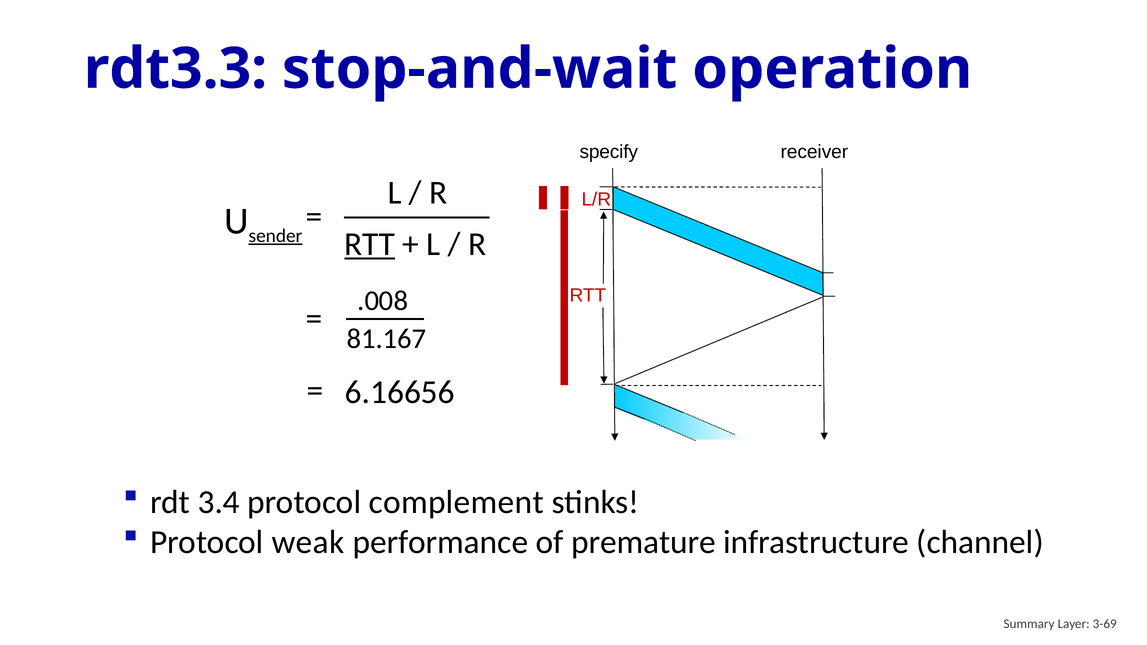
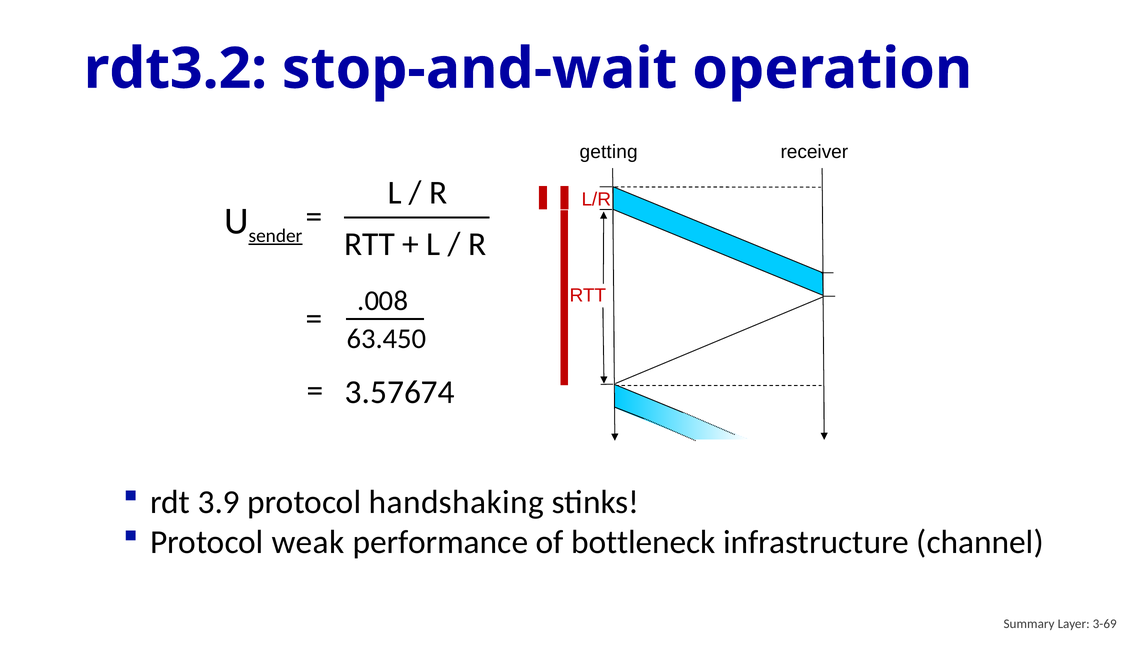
rdt3.3: rdt3.3 -> rdt3.2 (175, 69)
specify: specify -> getting (609, 152)
RTT underline: present -> none (370, 244)
81.167: 81.167 -> 63.450 (387, 339)
6.16656: 6.16656 -> 3.57674 (400, 392)
3.4: 3.4 -> 3.9 (219, 502)
complement: complement -> handshaking (456, 502)
premature: premature -> bottleneck (643, 542)
